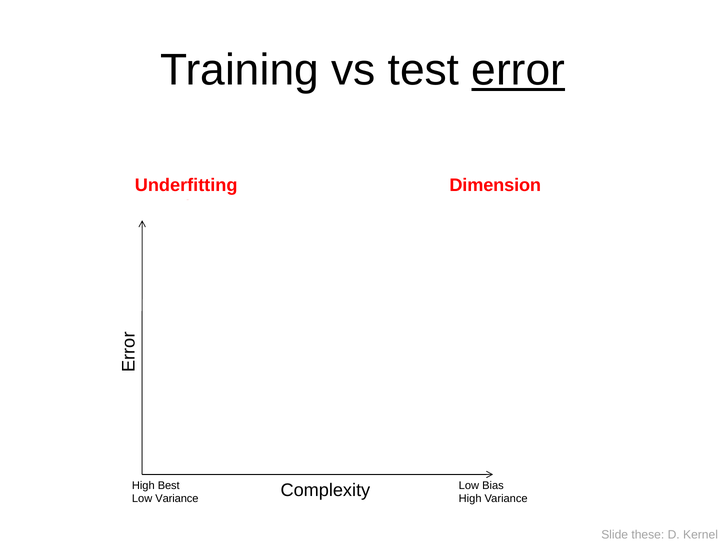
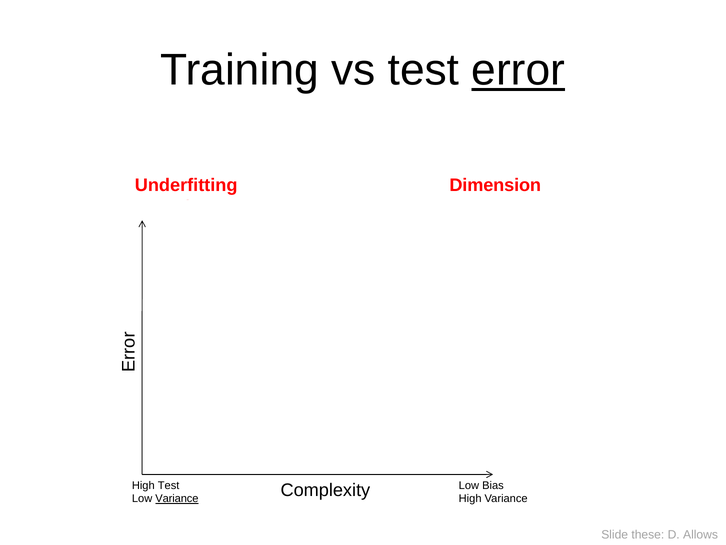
High Best: Best -> Test (169, 485)
Variance underline: none -> present (177, 498)
Kernel: Kernel -> Allows (701, 534)
